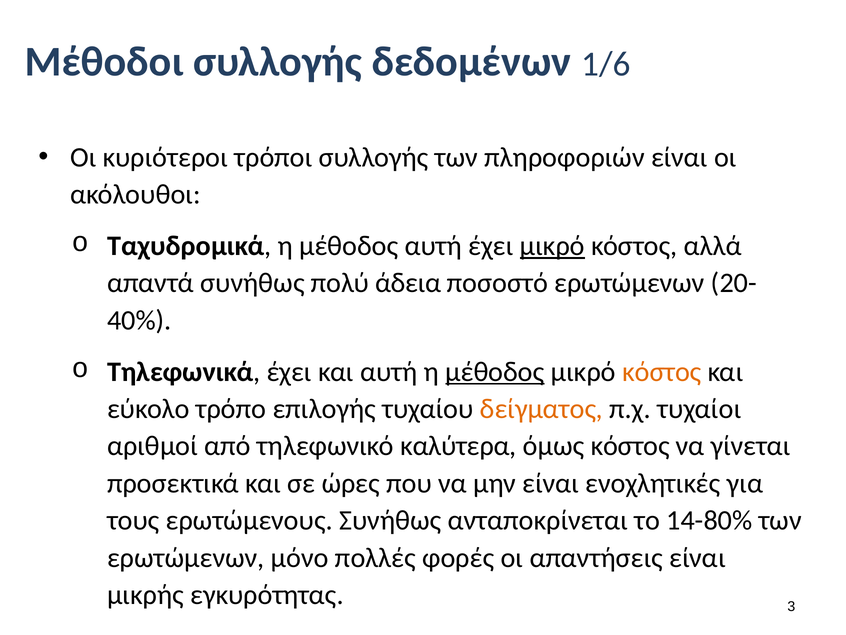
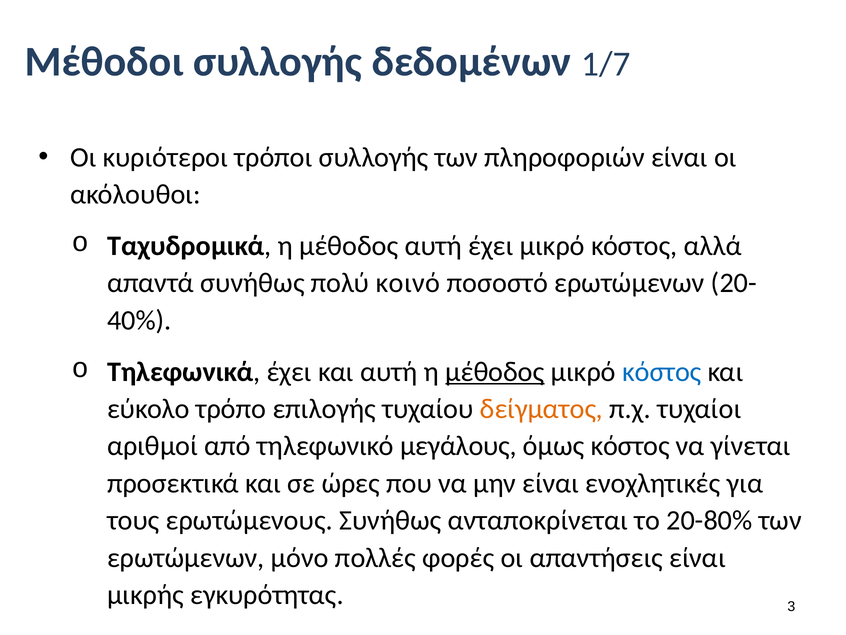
1/6: 1/6 -> 1/7 (606, 64)
μικρό underline: present -> none (552, 246)
άδεια: άδεια -> κοινό (408, 283)
κόστος colour: orange -> blue (662, 371)
καλύτερα: καλύτερα -> μεγάλους (458, 446)
14-80%: 14-80% -> 20-80% (709, 520)
